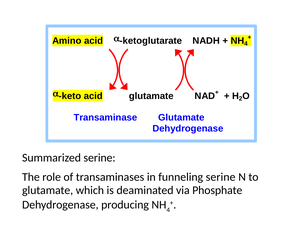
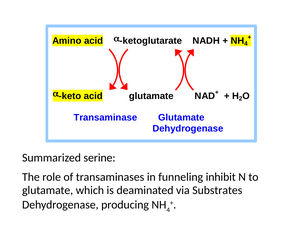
funneling serine: serine -> inhibit (221, 177)
Phosphate: Phosphate -> Substrates (217, 190)
